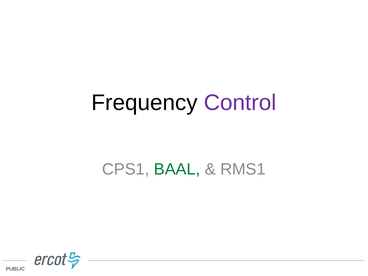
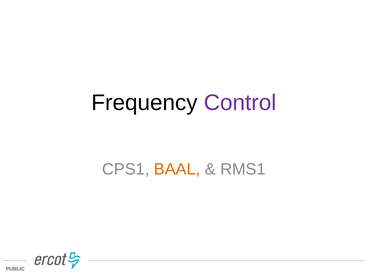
BAAL colour: green -> orange (177, 169)
